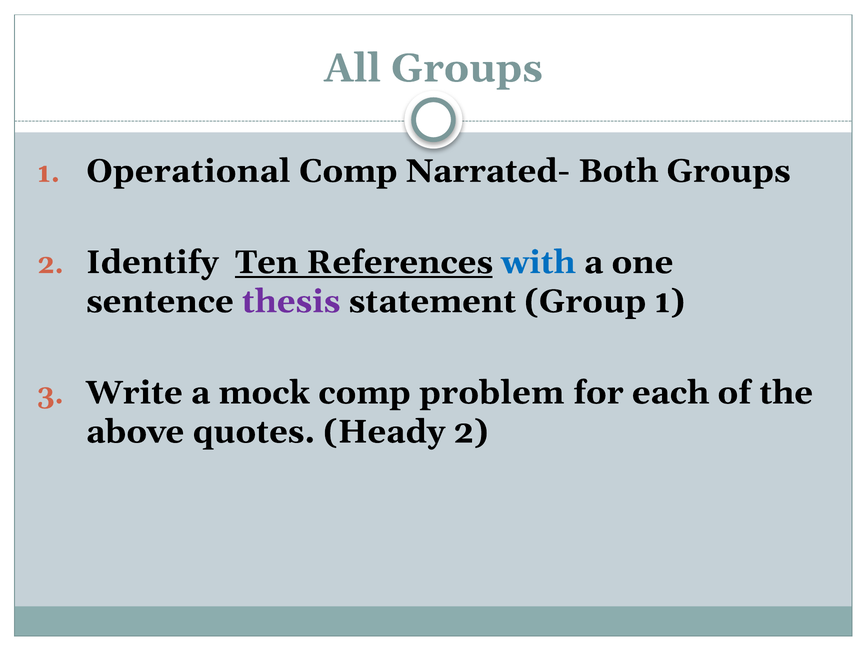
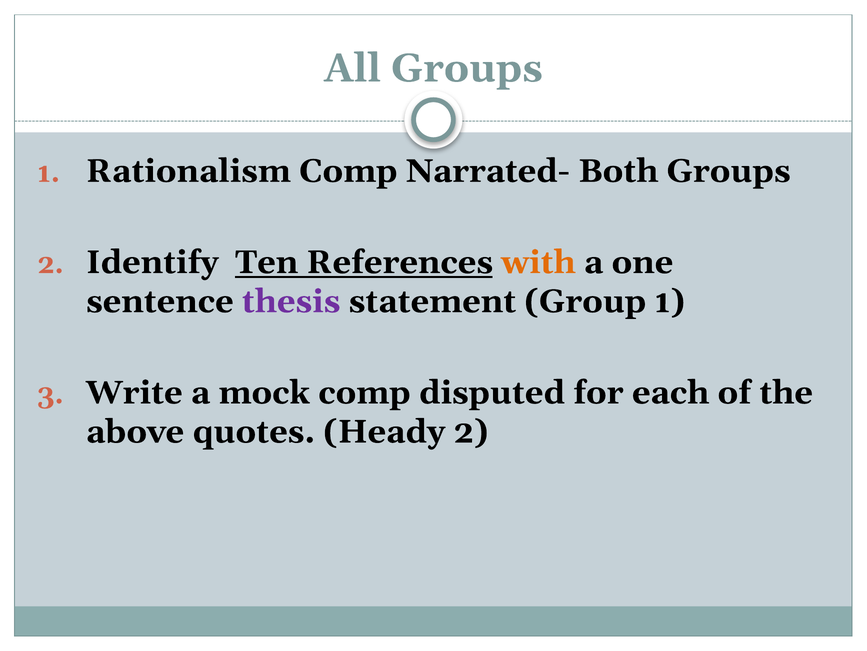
Operational: Operational -> Rationalism (188, 171)
with colour: blue -> orange (538, 262)
problem: problem -> disputed (492, 392)
